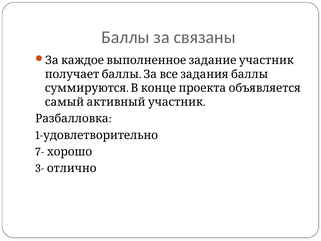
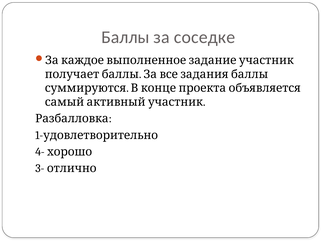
связаны: связаны -> соседке (205, 37)
7-: 7- -> 4- (40, 152)
